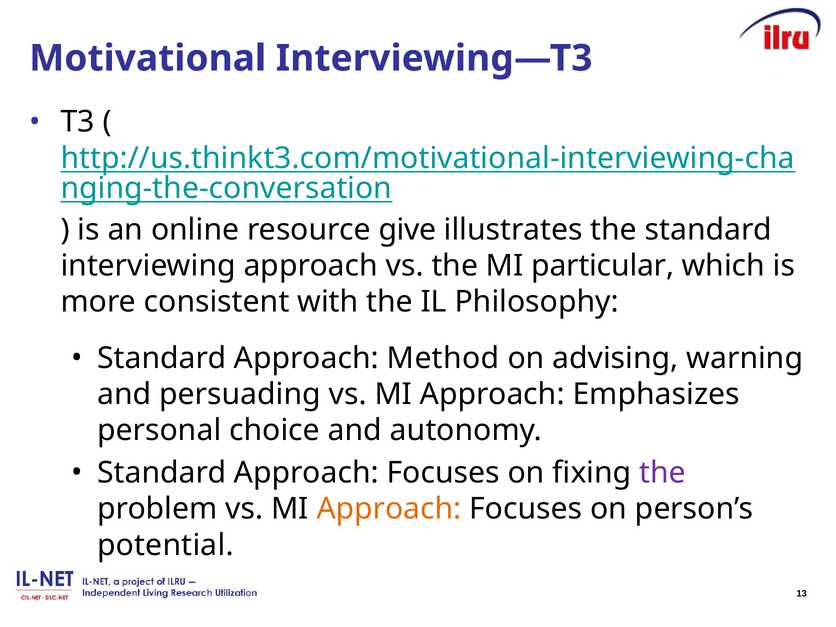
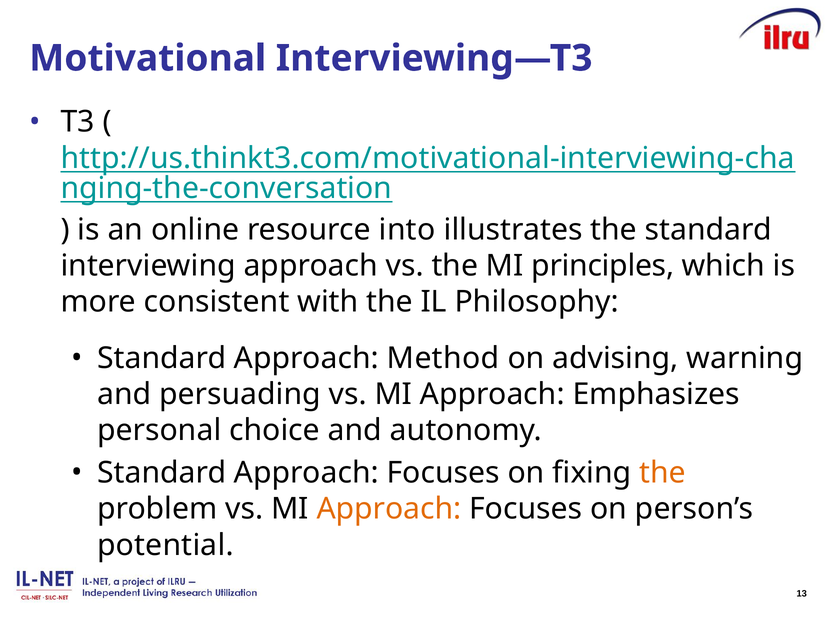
give: give -> into (407, 230)
particular: particular -> principles (603, 266)
the colour: purple -> orange (663, 473)
